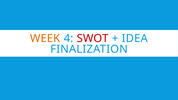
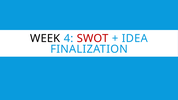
WEEK colour: orange -> black (45, 39)
